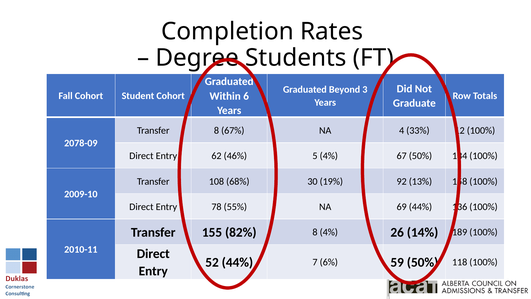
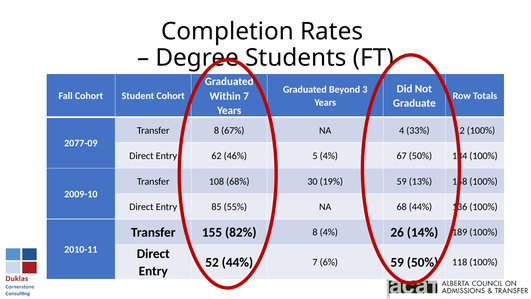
Within 6: 6 -> 7 (246, 96)
2078-09: 2078-09 -> 2077-09 (81, 143)
19% 92: 92 -> 59 (402, 181)
78: 78 -> 85 (216, 207)
69: 69 -> 68 (402, 207)
